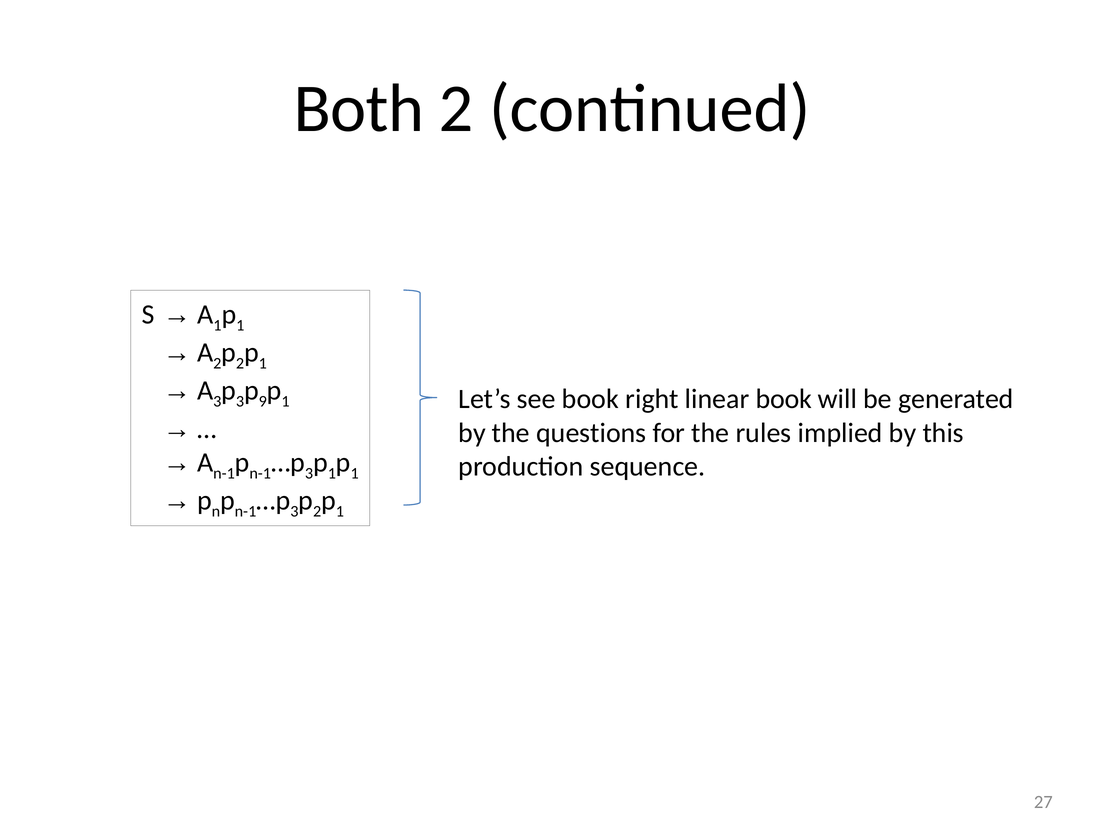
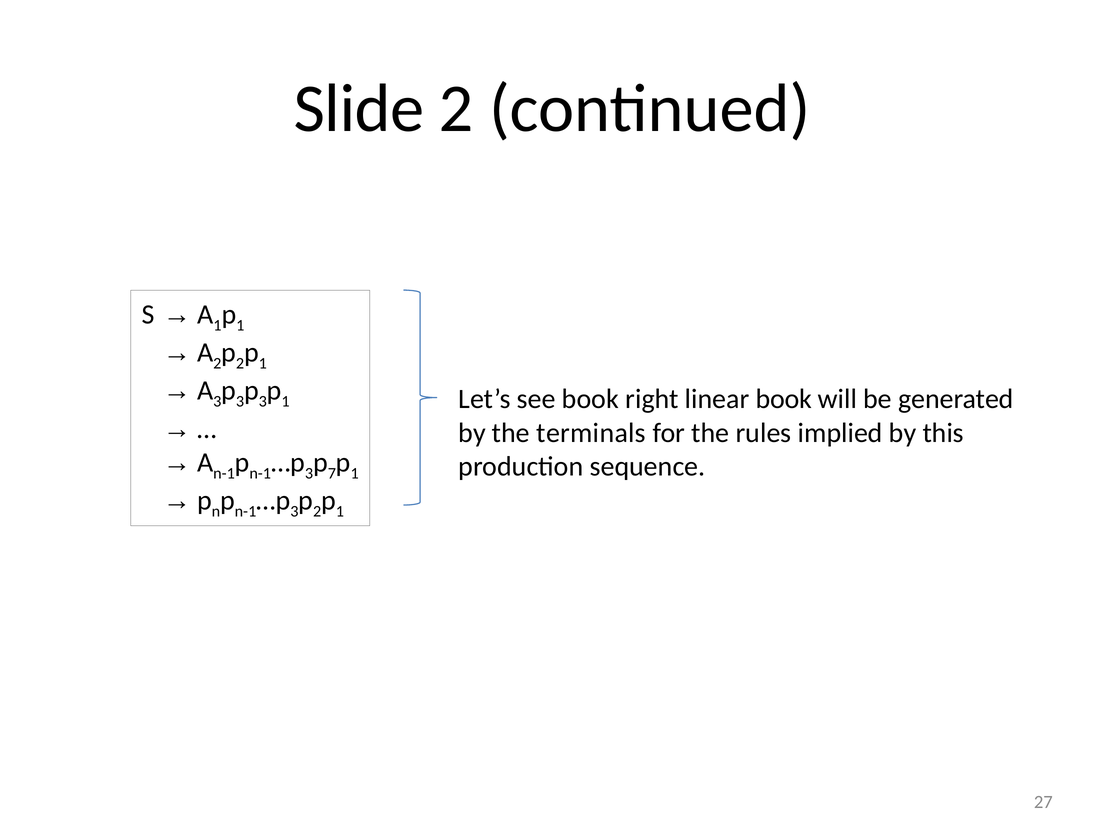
Both: Both -> Slide (359, 108)
9: 9 -> 3 (263, 402)
questions: questions -> terminals (591, 433)
1: 1 -> 7 (332, 473)
